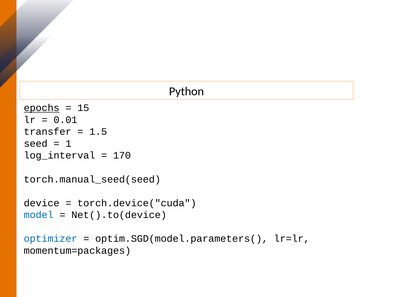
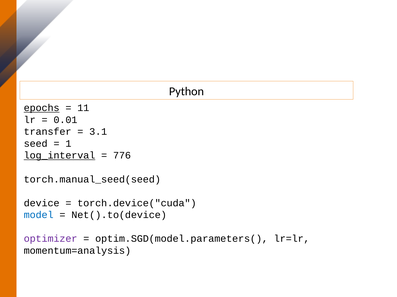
15: 15 -> 11 (83, 108)
1.5: 1.5 -> 3.1 (98, 132)
log_interval underline: none -> present (59, 156)
170: 170 -> 776 (122, 156)
optimizer colour: blue -> purple (51, 239)
momentum=packages: momentum=packages -> momentum=analysis (77, 251)
